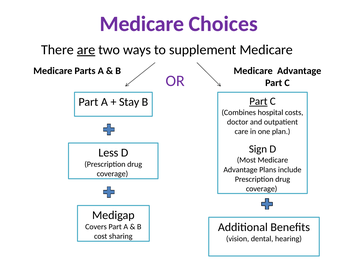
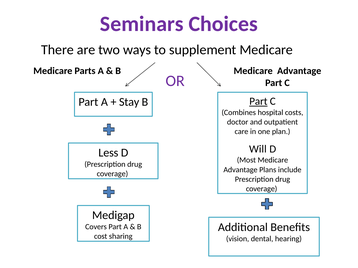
Medicare: Medicare -> Seminars (142, 24)
are underline: present -> none (86, 50)
Sign: Sign -> Will (258, 149)
